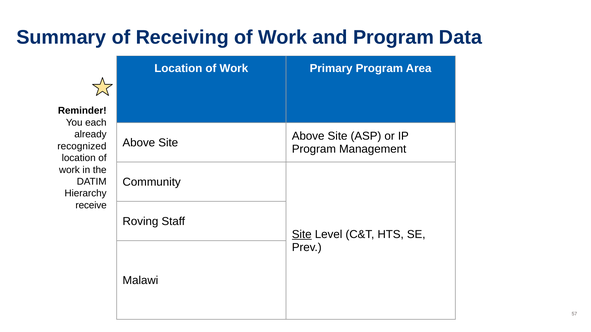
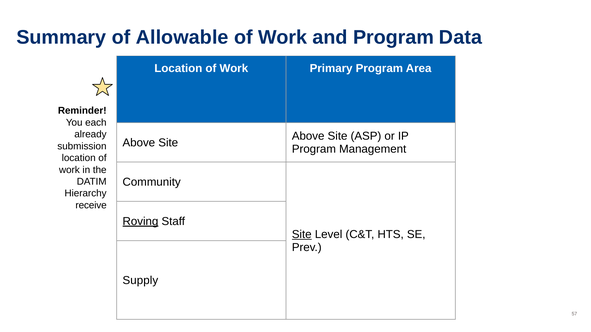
Receiving: Receiving -> Allowable (182, 37)
recognized: recognized -> submission (82, 146)
Roving underline: none -> present (140, 222)
Malawi: Malawi -> Supply (140, 281)
